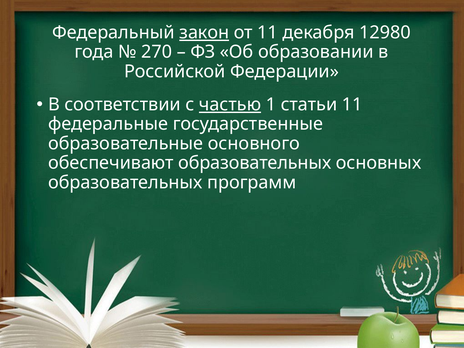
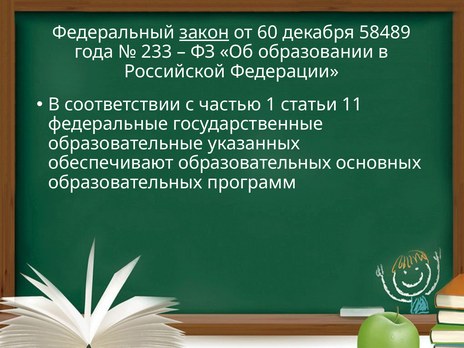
от 11: 11 -> 60 (268, 33)
12980: 12980 -> 58489 (385, 33)
270: 270 -> 233 (157, 52)
частью underline: present -> none (230, 105)
основного: основного -> указанных (254, 143)
